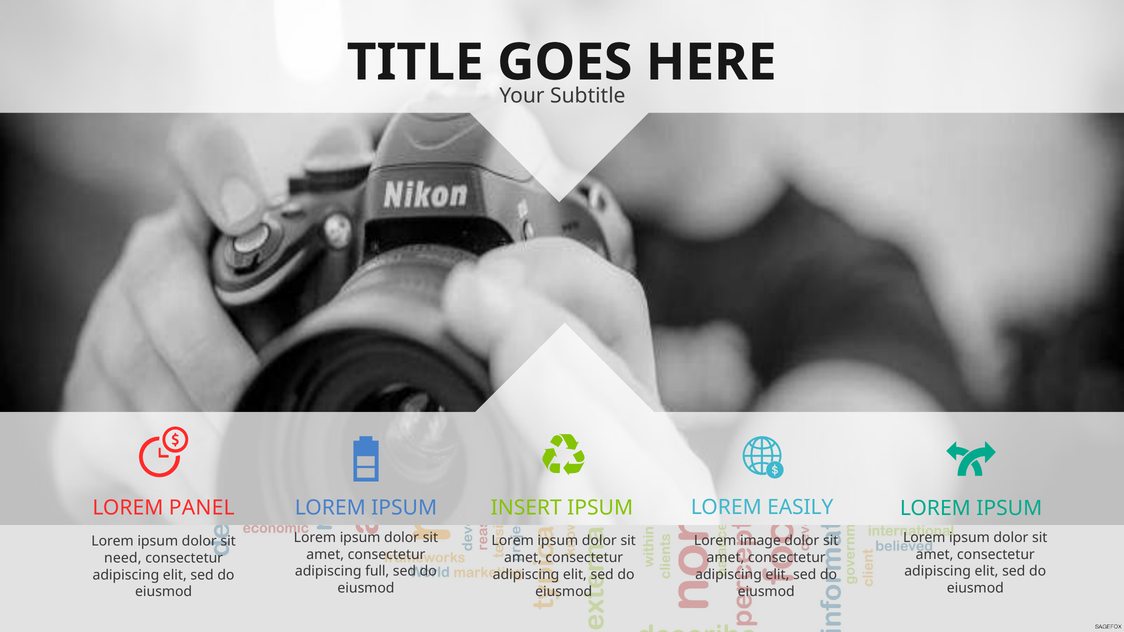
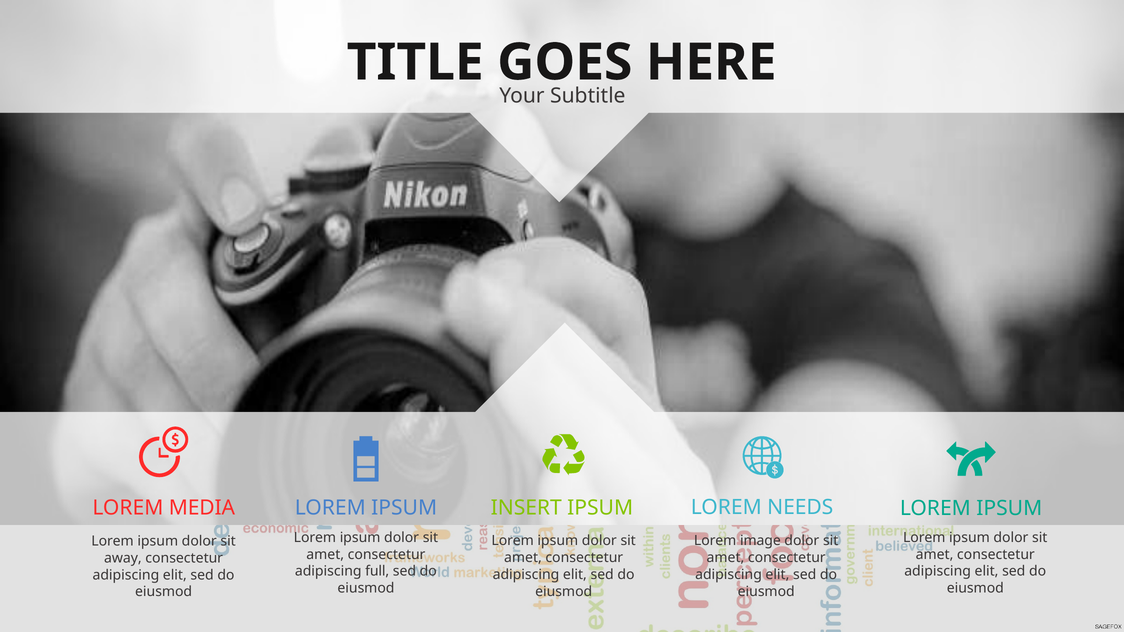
PANEL: PANEL -> MEDIA (202, 508)
EASILY: EASILY -> NEEDS (800, 507)
need: need -> away (123, 558)
